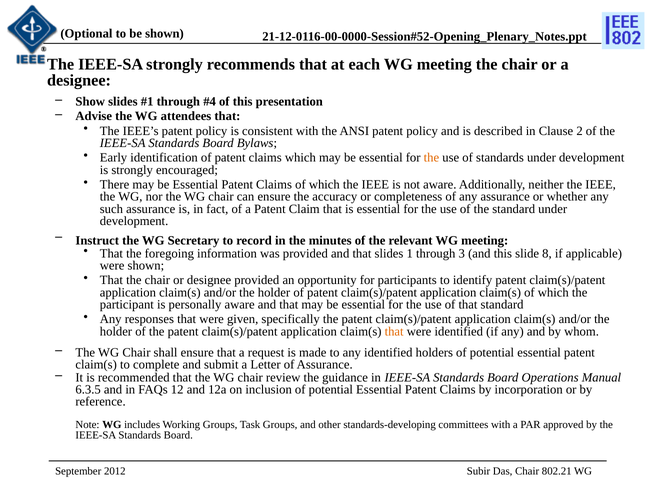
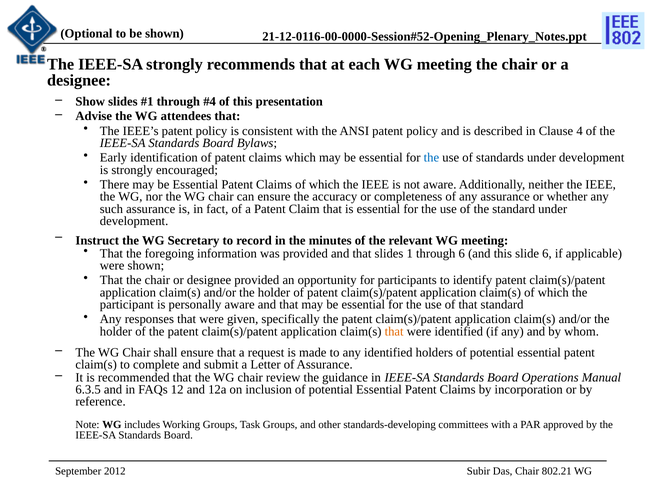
2: 2 -> 4 (580, 131)
the colour: orange -> blue (431, 158)
through 3: 3 -> 6 (462, 253)
slide 8: 8 -> 6 (547, 253)
